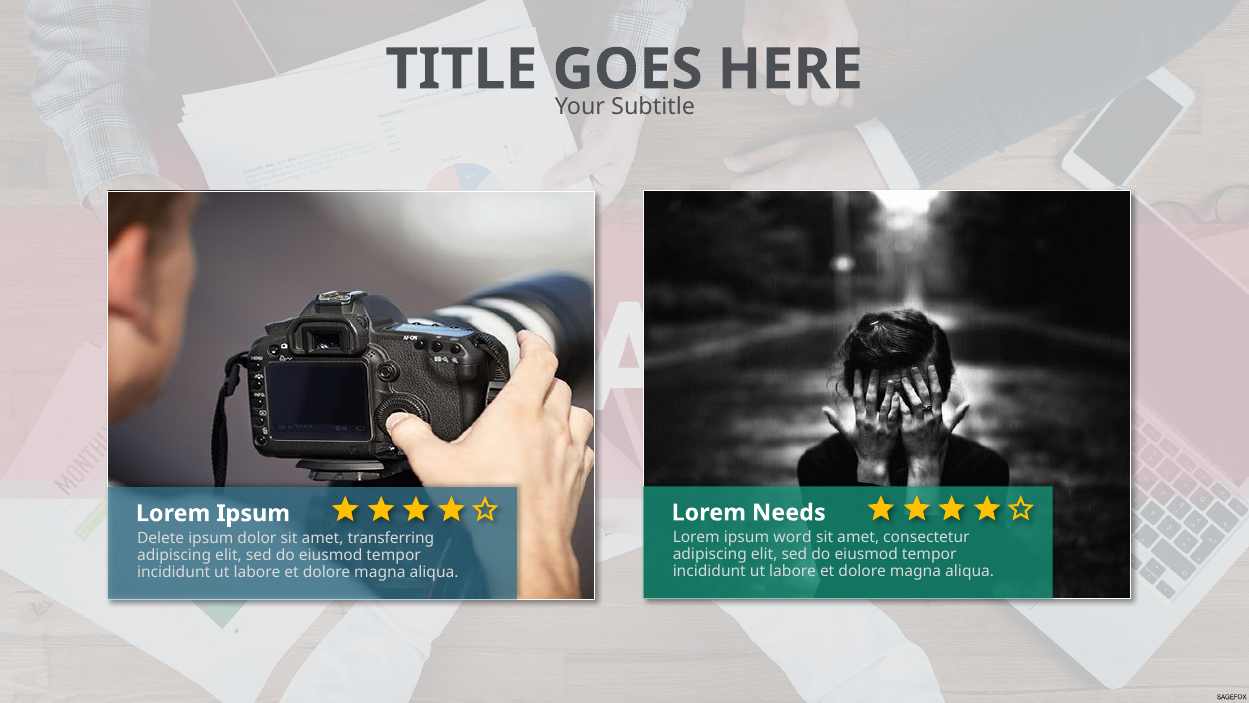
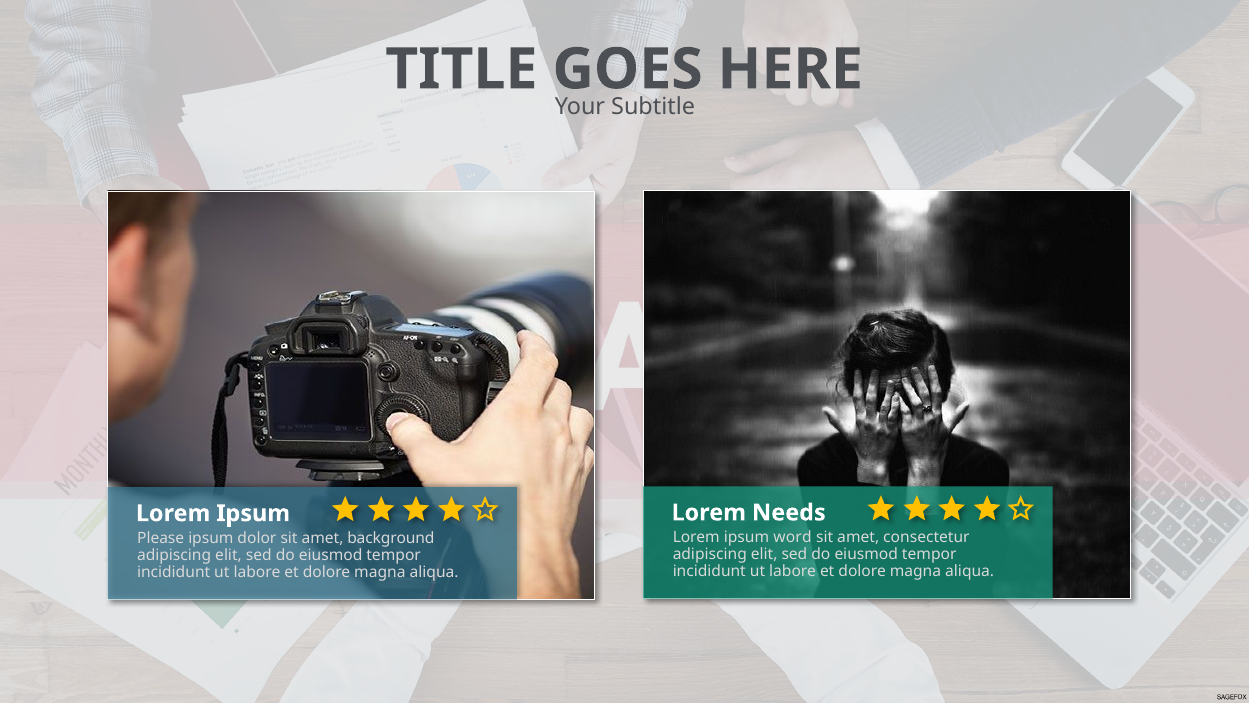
Delete: Delete -> Please (161, 538)
transferring: transferring -> background (391, 538)
